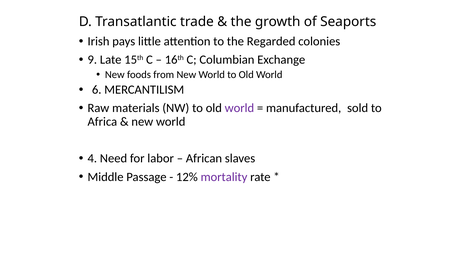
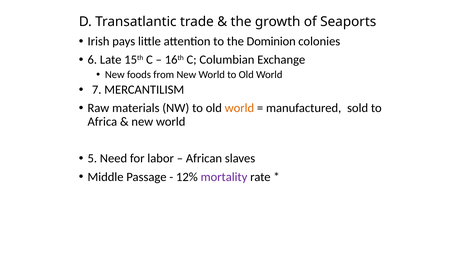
Regarded: Regarded -> Dominion (271, 41)
9: 9 -> 6 (92, 60)
6: 6 -> 7 (97, 90)
world colour: purple -> orange (239, 108)
4: 4 -> 5 (92, 158)
